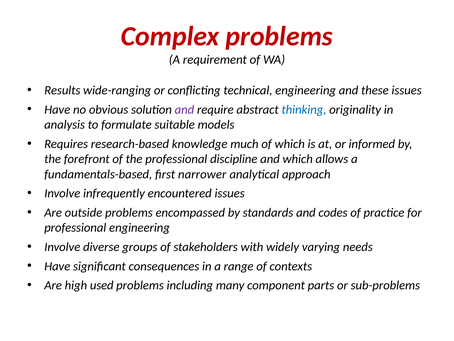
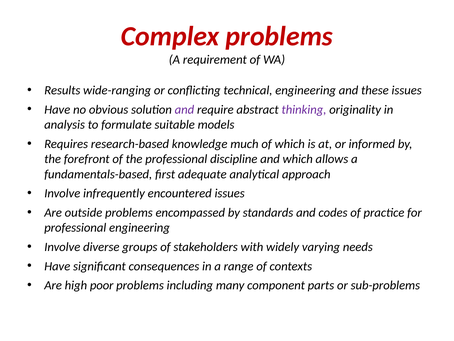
thinking colour: blue -> purple (304, 109)
narrower: narrower -> adequate (202, 174)
used: used -> poor (102, 285)
